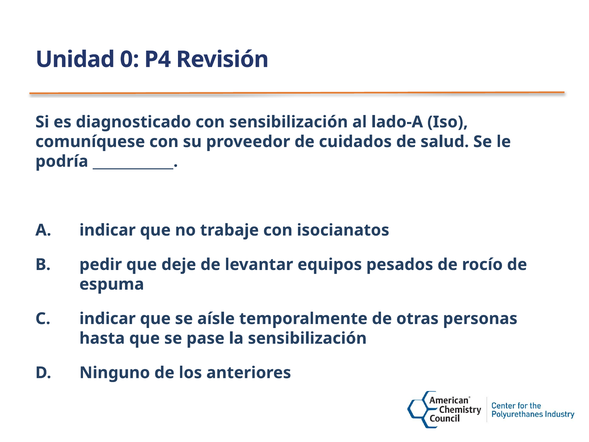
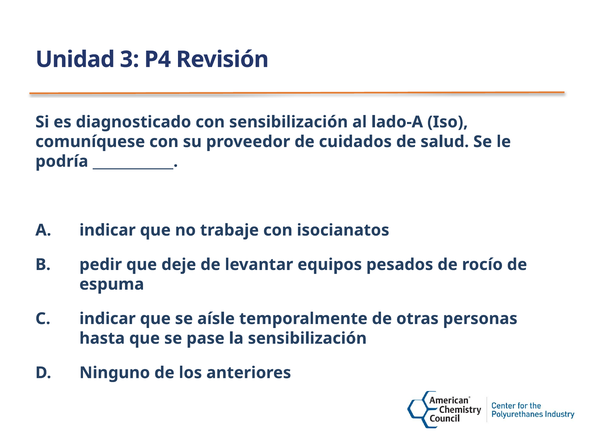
0: 0 -> 3 (130, 59)
